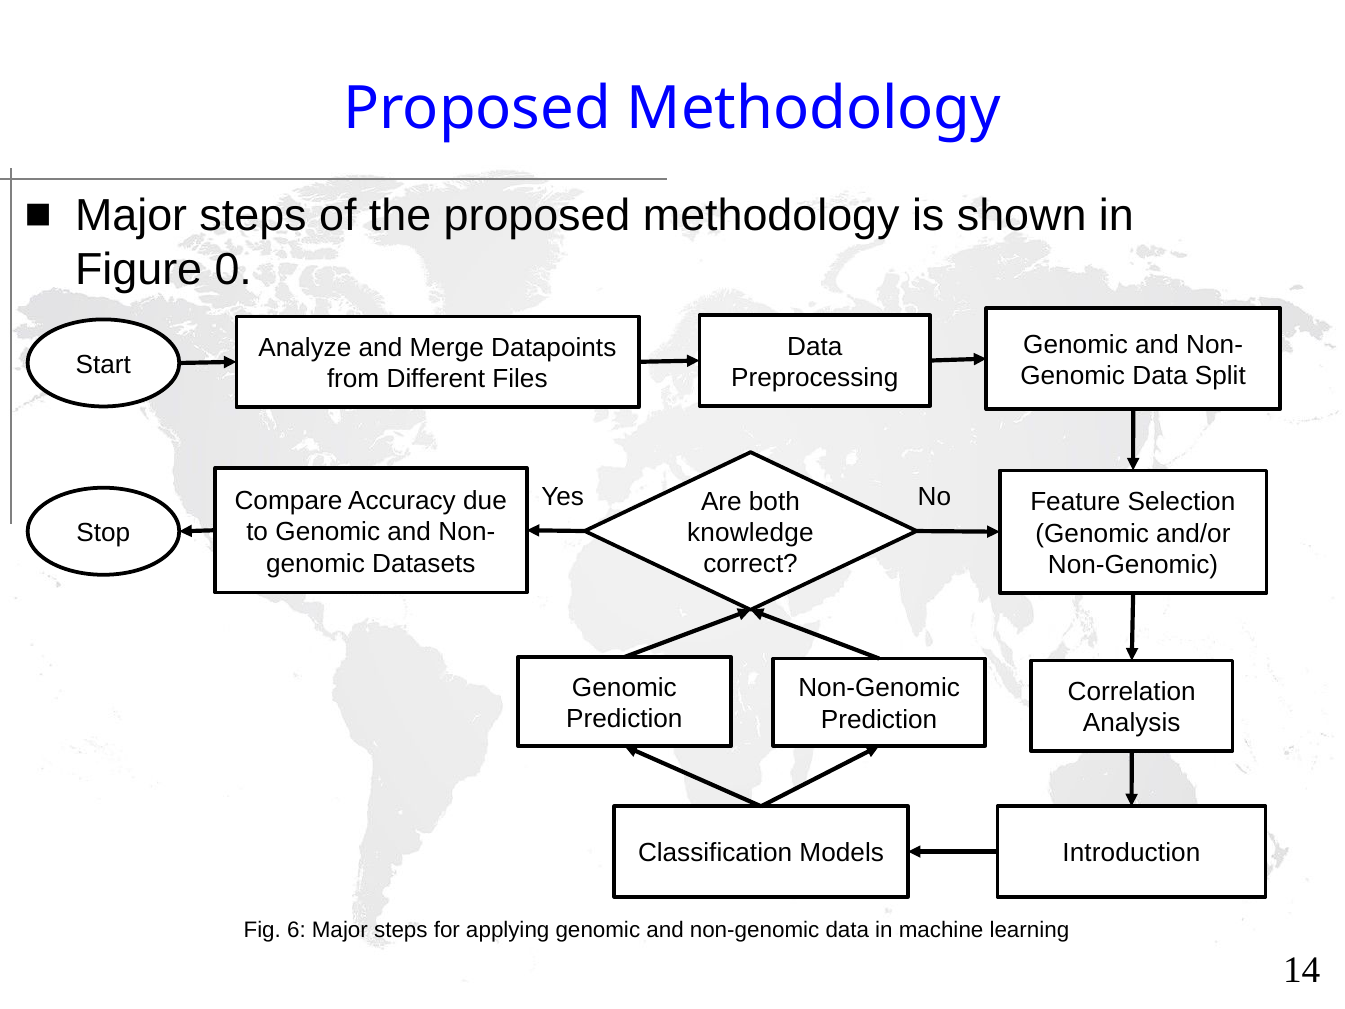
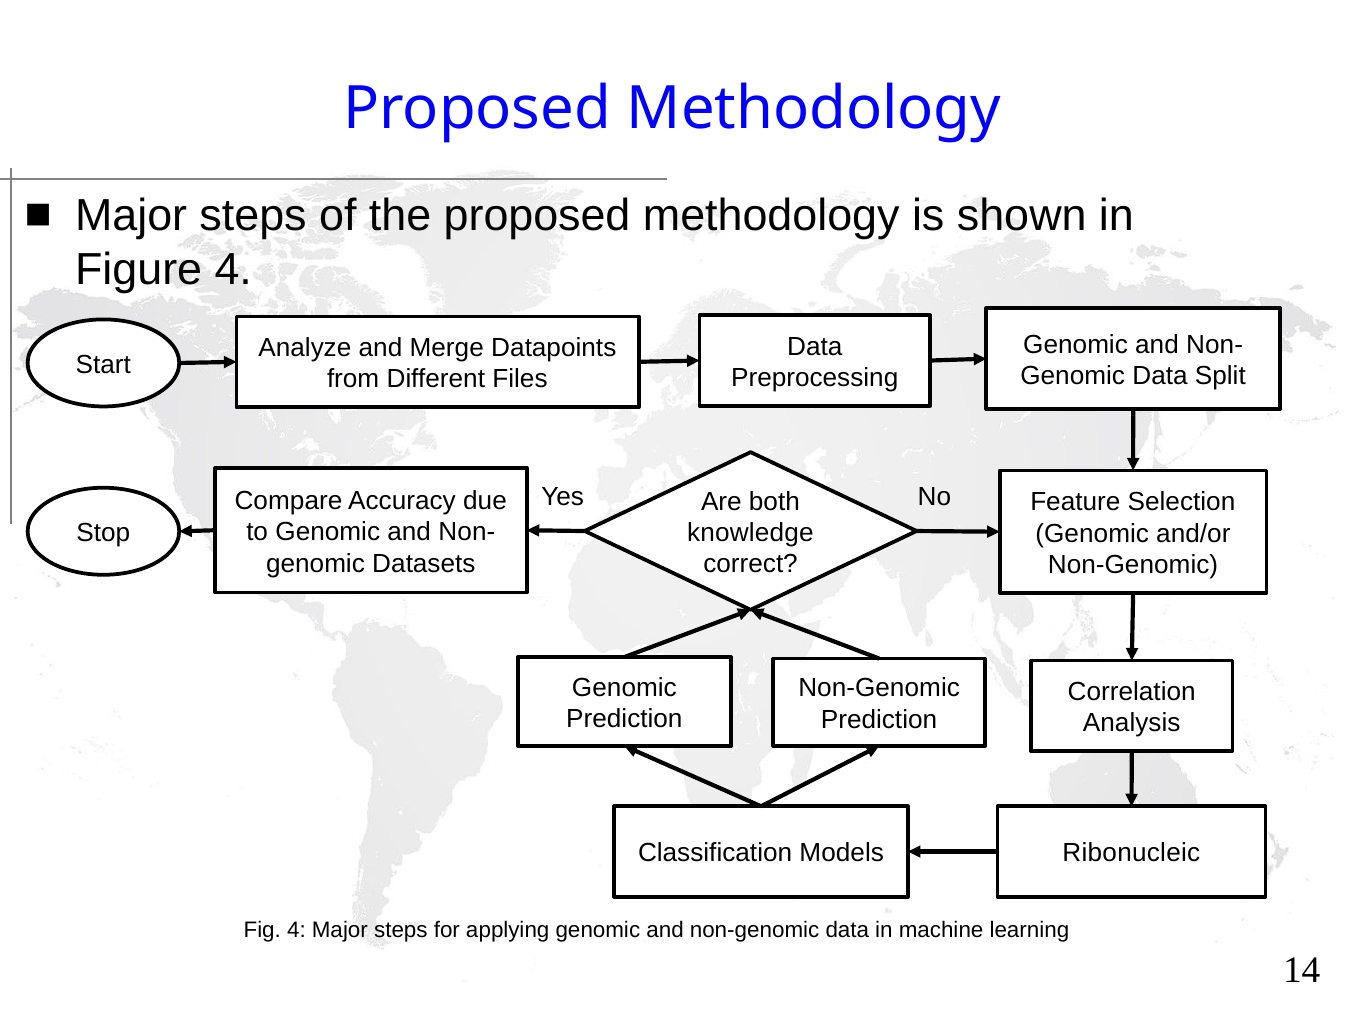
Figure 0: 0 -> 4 (233, 270)
Introduction: Introduction -> Ribonucleic (1131, 853)
Fig 6: 6 -> 4 (296, 929)
